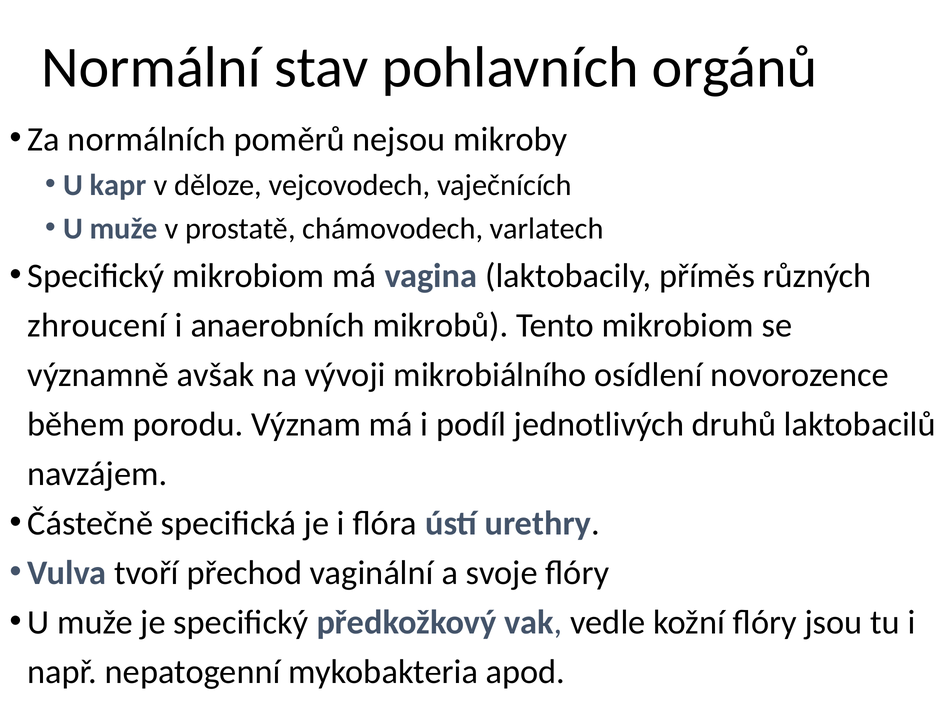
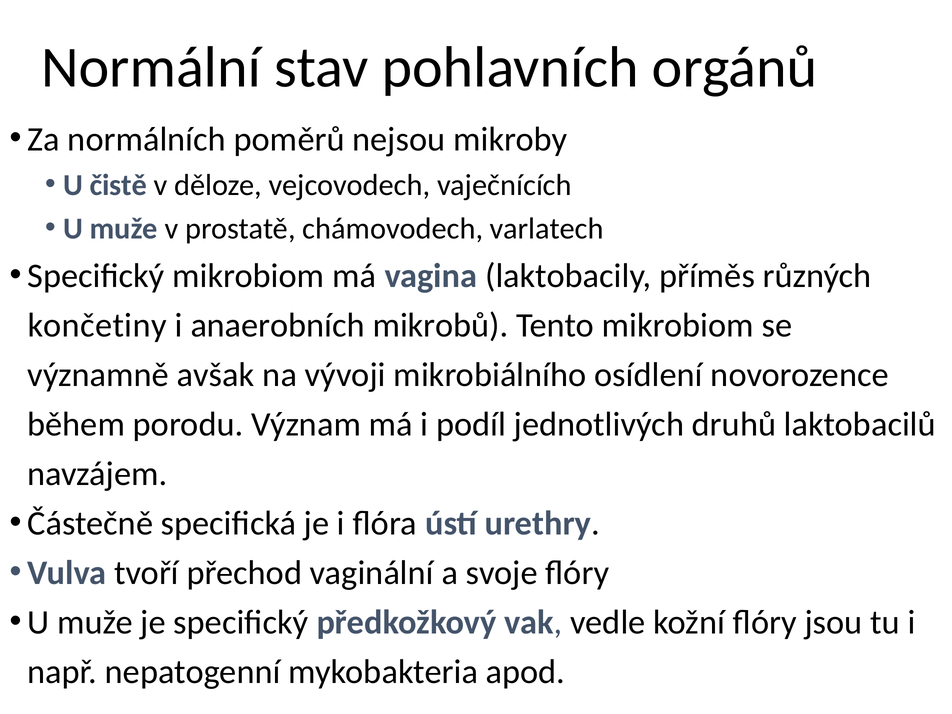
kapr: kapr -> čistě (118, 185)
zhroucení: zhroucení -> končetiny (97, 326)
